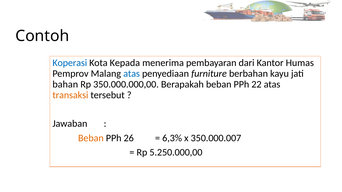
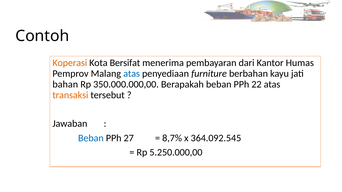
Koperasi colour: blue -> orange (70, 63)
Kepada: Kepada -> Bersifat (125, 63)
Beban colour: orange -> blue (91, 138)
26: 26 -> 27 (129, 138)
6,3%: 6,3% -> 8,7% (172, 138)
350.000.007: 350.000.007 -> 364.092.545 (216, 138)
